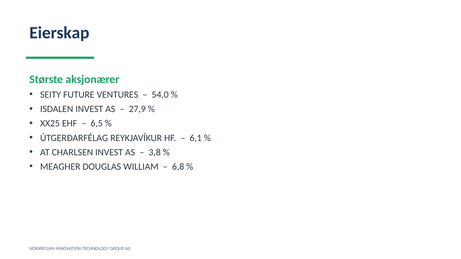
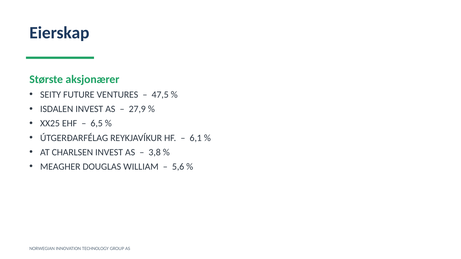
54,0: 54,0 -> 47,5 (160, 95)
6,8: 6,8 -> 5,6 (178, 167)
